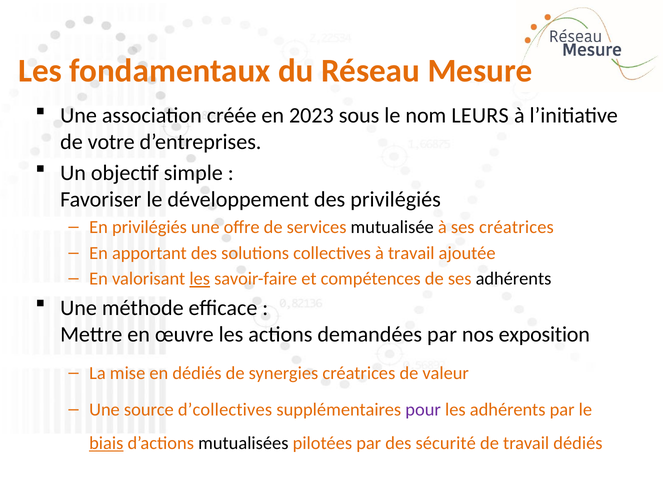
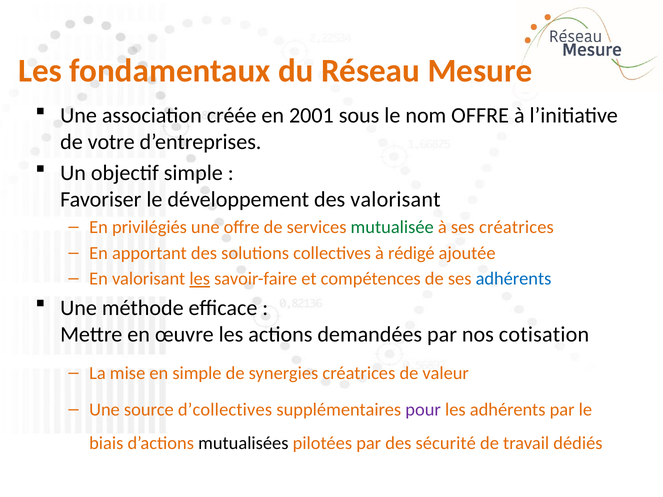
2023: 2023 -> 2001 (311, 116)
nom LEURS: LEURS -> OFFRE (480, 116)
des privilégiés: privilégiés -> valorisant (395, 200)
mutualisée colour: black -> green (392, 227)
à travail: travail -> rédigé (411, 253)
adhérents colour: black -> blue (513, 279)
exposition: exposition -> cotisation (544, 334)
en dédiés: dédiés -> simple (197, 373)
biais underline: present -> none (106, 443)
